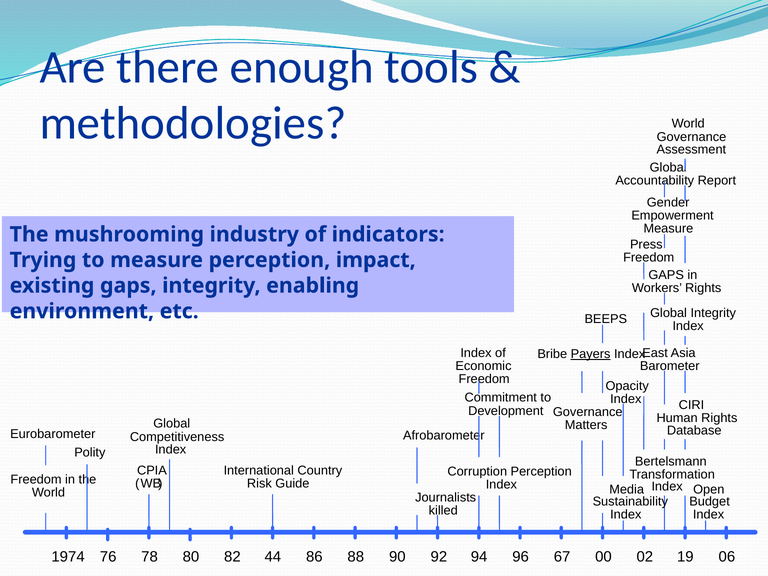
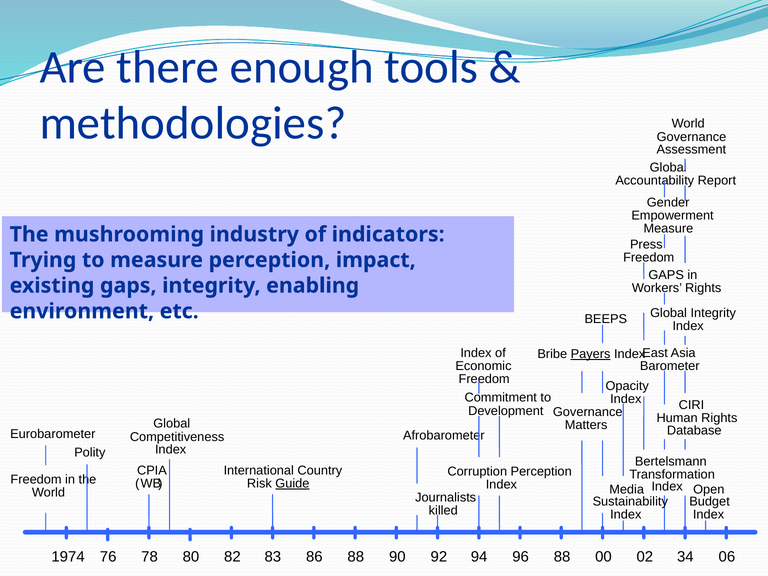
Guide underline: none -> present (292, 484)
44: 44 -> 83 (273, 557)
96 67: 67 -> 88 (562, 557)
19: 19 -> 34 (685, 557)
